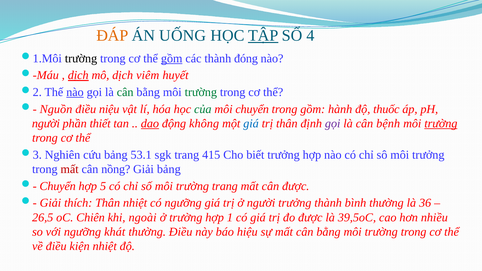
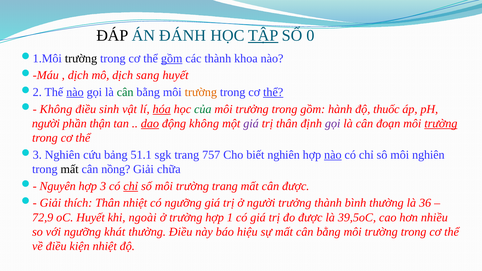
ĐÁP colour: orange -> black (112, 36)
UỐNG: UỐNG -> ĐÁNH (183, 36)
4: 4 -> 0 (311, 36)
đóng: đóng -> khoa (246, 58)
dịch underline: present -> none (78, 75)
viêm: viêm -> sang (148, 75)
trường colour: green -> orange (201, 92)
thể underline: none -> present (273, 92)
Nguồn: Nguồn -> Không (56, 109)
niệu: niệu -> sinh (109, 109)
hóa underline: none -> present (162, 109)
môi chuyển: chuyển -> trưởng (252, 109)
thiết: thiết -> thận (100, 124)
giá colour: blue -> purple (251, 124)
bệnh: bệnh -> đoạn (388, 124)
53.1: 53.1 -> 51.1 (141, 155)
415: 415 -> 757 (211, 155)
biết trưởng: trưởng -> nghiên (284, 155)
nào underline: none -> present (333, 155)
môi trưởng: trưởng -> nghiên (428, 155)
mất colour: red -> black (70, 169)
Giải bảng: bảng -> chữa (169, 169)
Chuyển: Chuyển -> Nguyên (58, 186)
5: 5 -> 3 (103, 186)
chỉ underline: none -> present (131, 186)
26,5: 26,5 -> 72,9 (43, 218)
oC Chiên: Chiên -> Huyết (91, 218)
